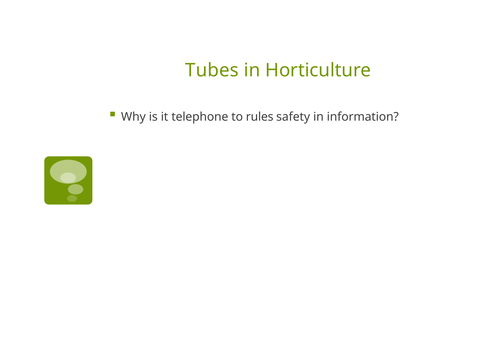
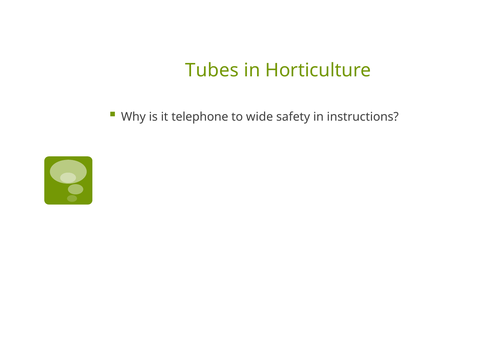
rules: rules -> wide (260, 117)
information: information -> instructions (363, 117)
